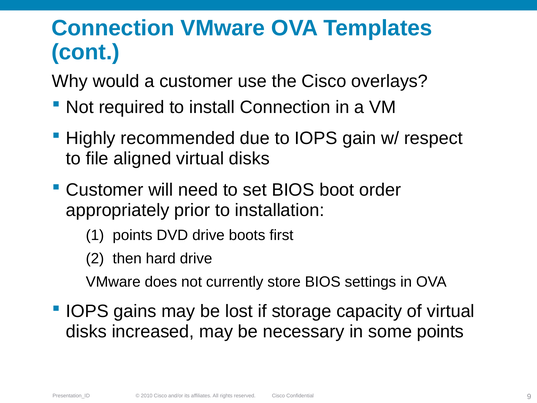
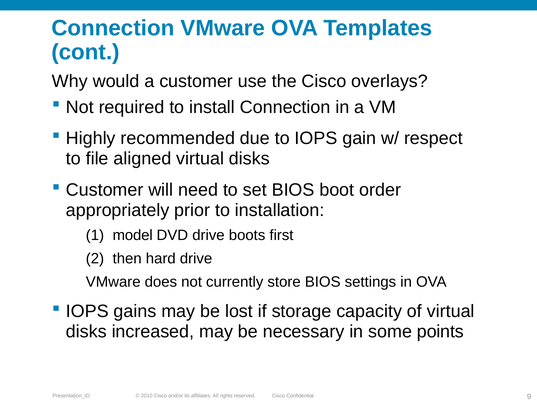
points: points -> model (133, 235)
